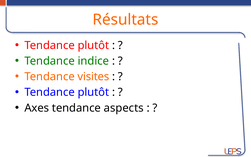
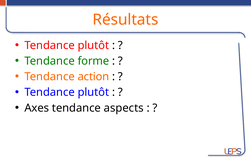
indice: indice -> forme (93, 61)
visites: visites -> action (93, 77)
